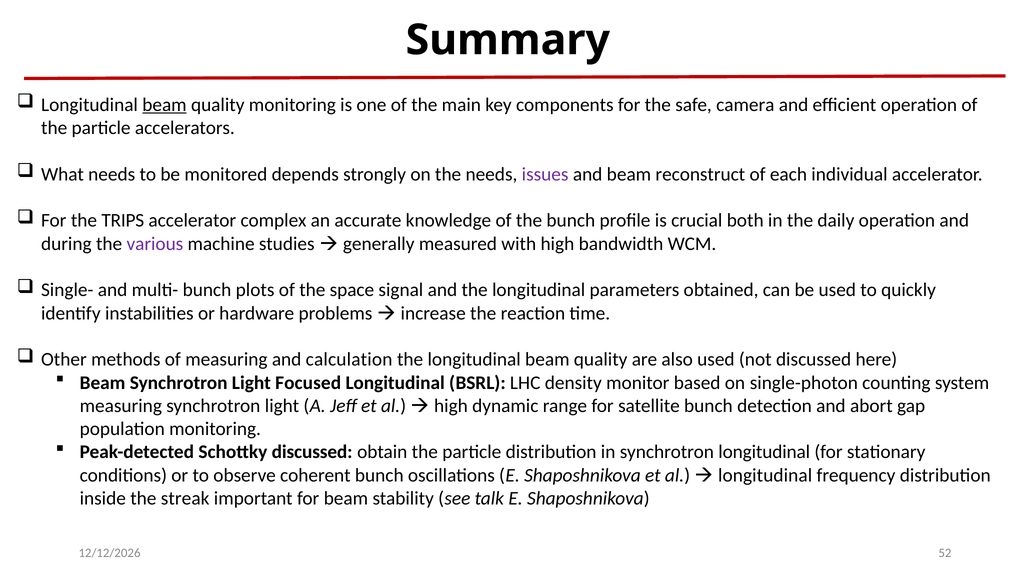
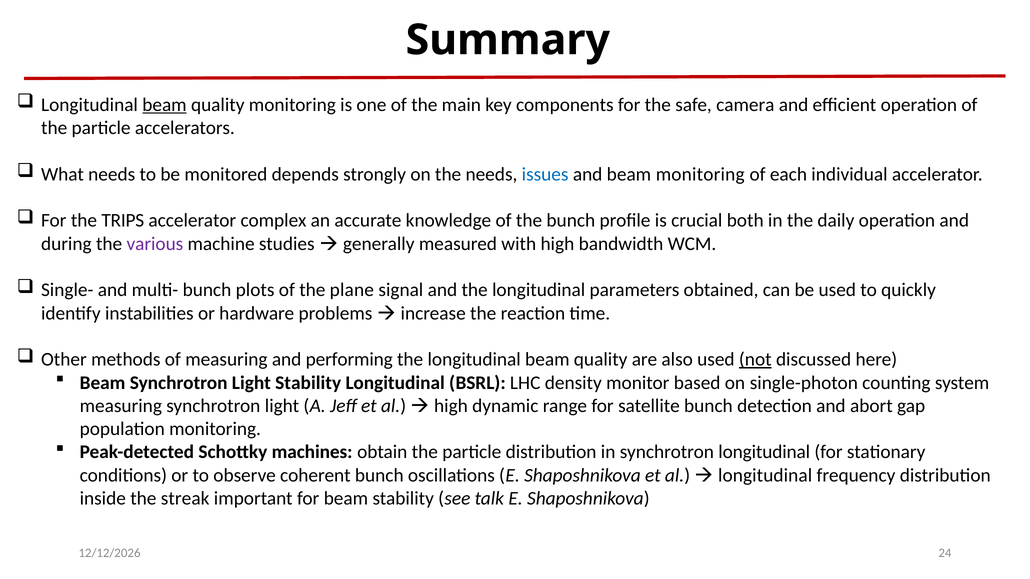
issues colour: purple -> blue (545, 174)
beam reconstruct: reconstruct -> monitoring (700, 174)
space: space -> plane (352, 290)
calculation: calculation -> performing (349, 360)
not underline: none -> present (755, 360)
Light Focused: Focused -> Stability (308, 383)
Schottky discussed: discussed -> machines (312, 452)
52: 52 -> 24 (945, 553)
